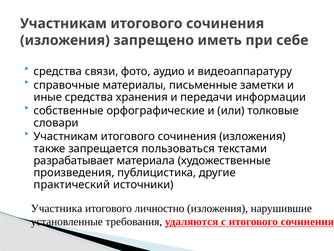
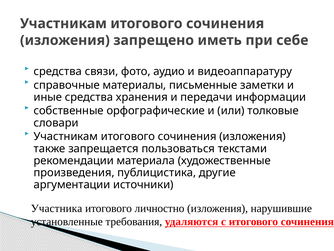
разрабатывает: разрабатывает -> рекомендации (74, 160)
практический: практический -> аргументации (72, 184)
